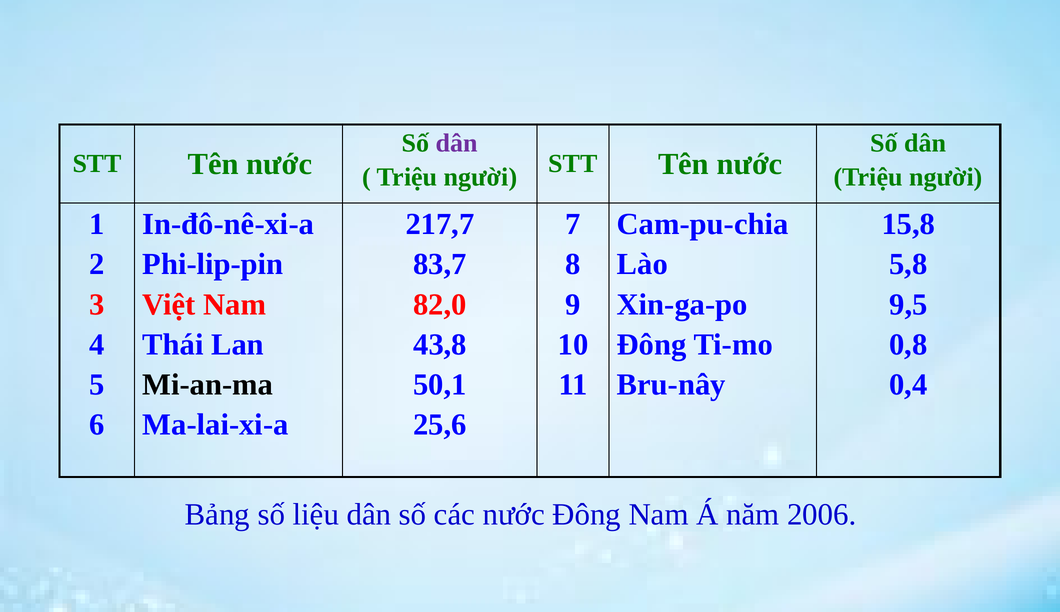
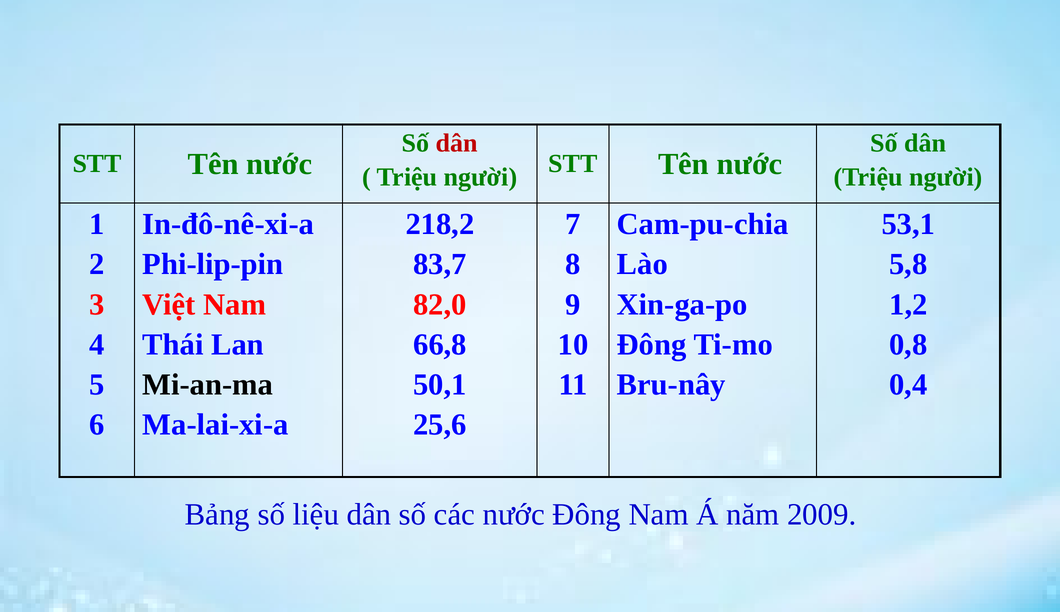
dân colour: purple -> red (457, 143)
217,7: 217,7 -> 218,2 (440, 224)
15,8: 15,8 -> 53,1 (908, 224)
9,5: 9,5 -> 1,2 (908, 304)
43,8: 43,8 -> 66,8 (440, 344)
2006: 2006 -> 2009 (822, 514)
